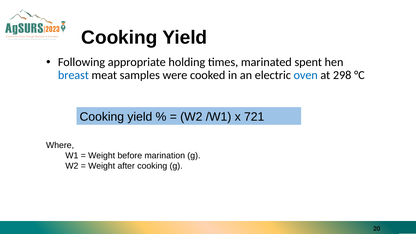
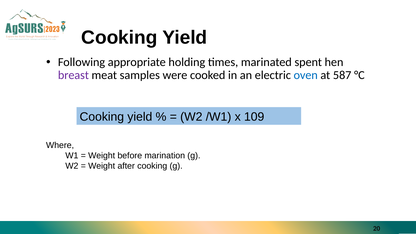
breast colour: blue -> purple (73, 75)
298: 298 -> 587 (342, 75)
721: 721 -> 109 (254, 117)
